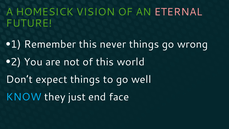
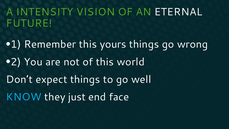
HOMESICK: HOMESICK -> INTENSITY (45, 12)
ETERNAL colour: pink -> white (178, 12)
never: never -> yours (113, 44)
